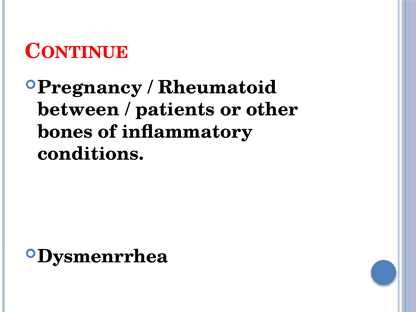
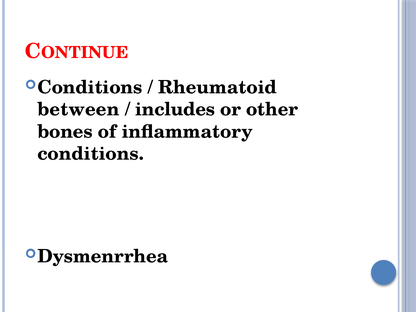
Pregnancy: Pregnancy -> Conditions (90, 87)
patients: patients -> includes (175, 109)
